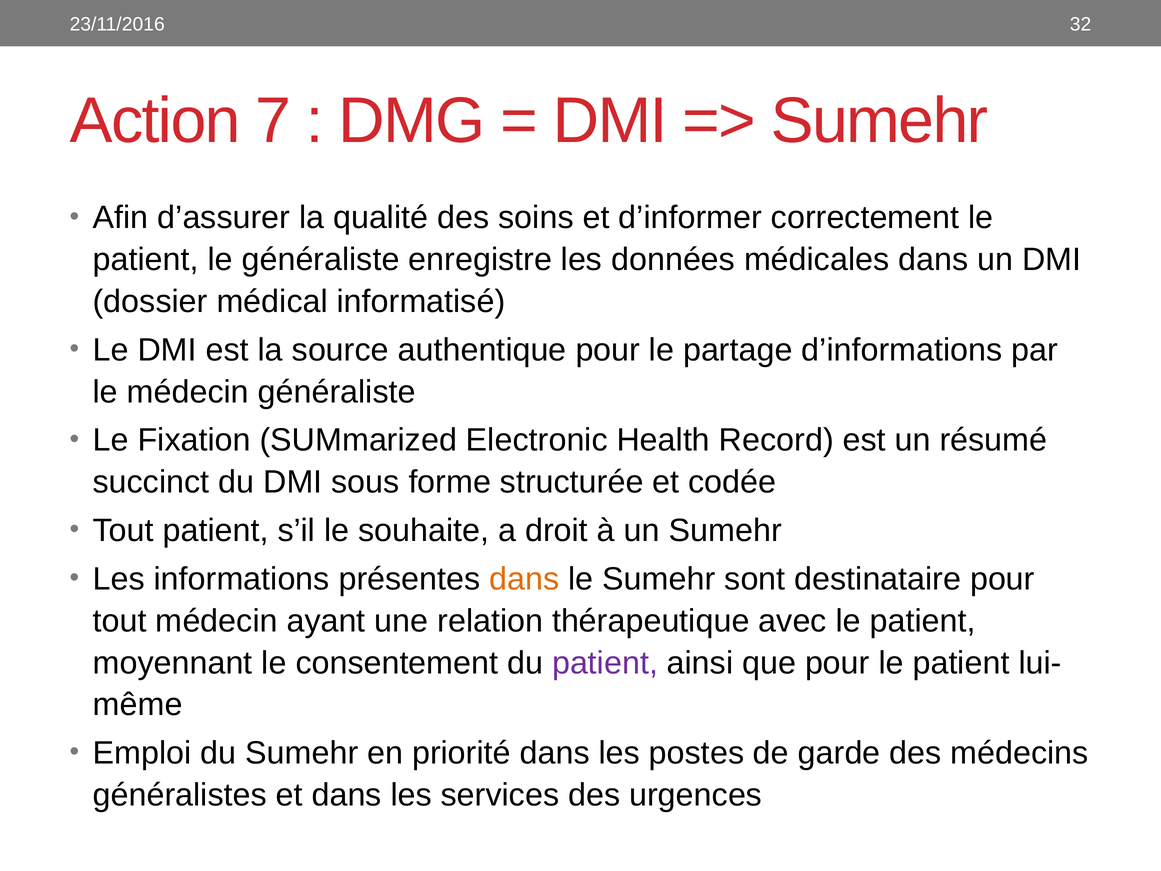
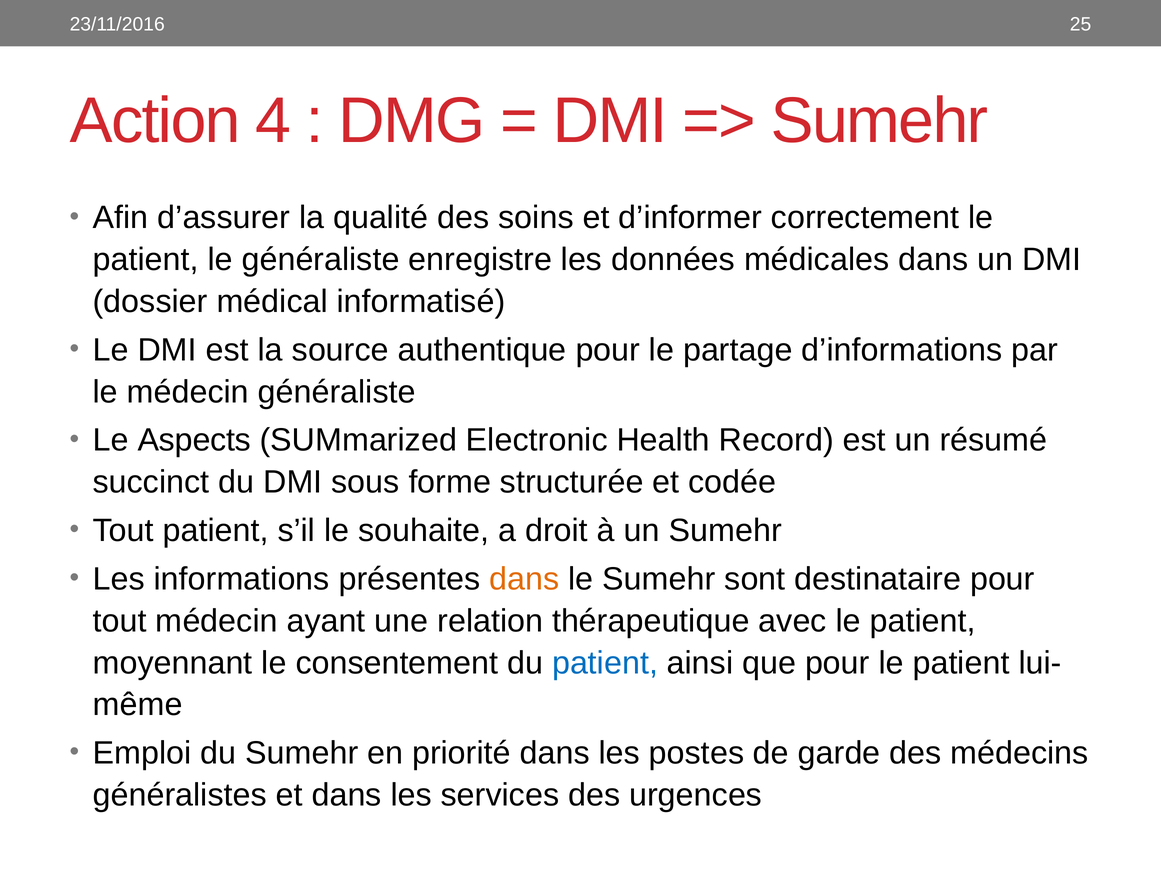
32: 32 -> 25 (1081, 25)
7: 7 -> 4 (273, 121)
Fixation: Fixation -> Aspects (194, 440)
patient colour: purple -> blue (605, 663)
